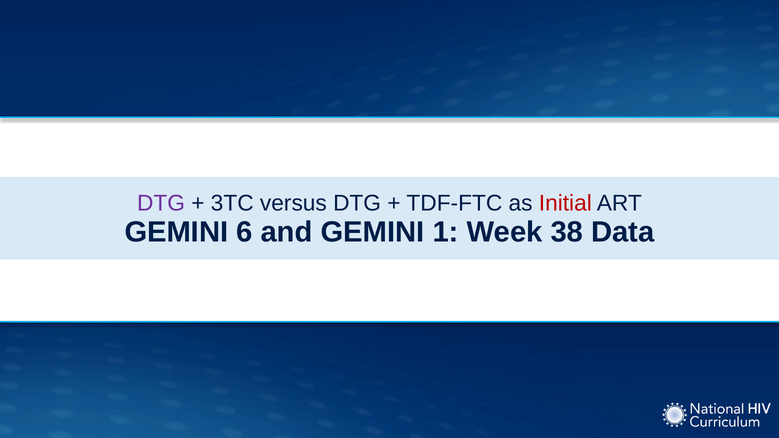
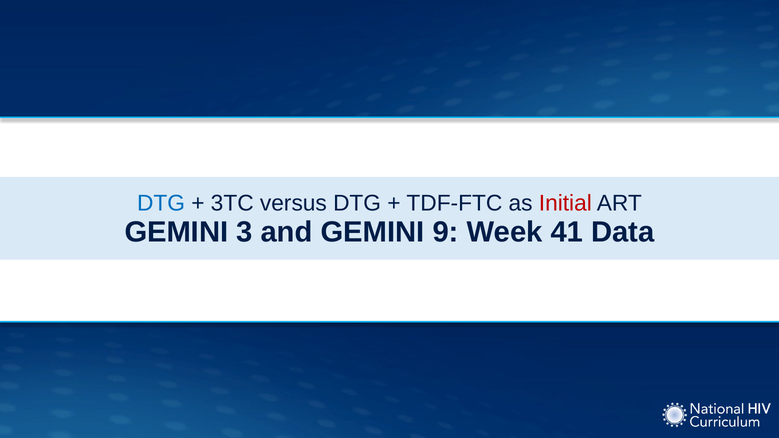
DTG colour: purple -> blue (161, 204)
6: 6 -> 3 (244, 232)
1: 1 -> 9 (446, 232)
38: 38 -> 41 (567, 232)
